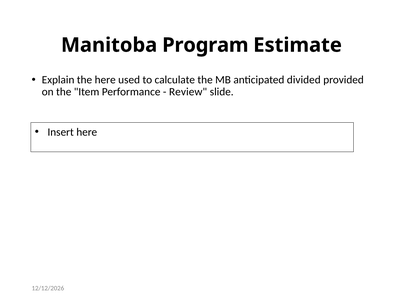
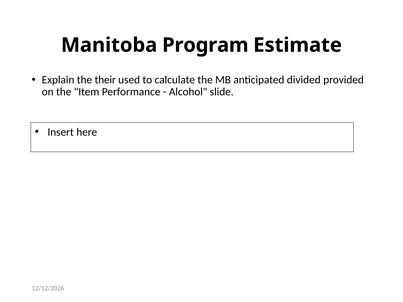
the here: here -> their (105, 80)
Review: Review -> Alcohol (188, 92)
